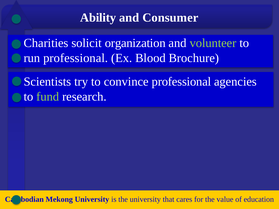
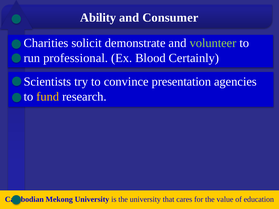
organization: organization -> demonstrate (135, 43)
Brochure: Brochure -> Certainly (194, 58)
convince professional: professional -> presentation (181, 82)
fund colour: light green -> yellow (48, 97)
